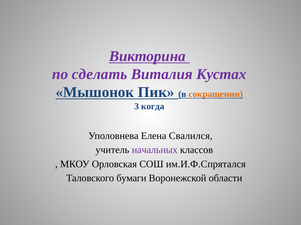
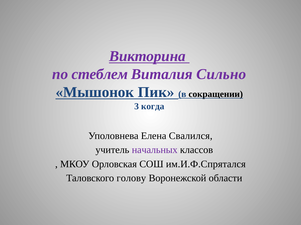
сделать: сделать -> стеблем (100, 75)
Кустах: Кустах -> Сильно (221, 75)
сокращении colour: orange -> black (216, 95)
бумаги: бумаги -> голову (131, 179)
